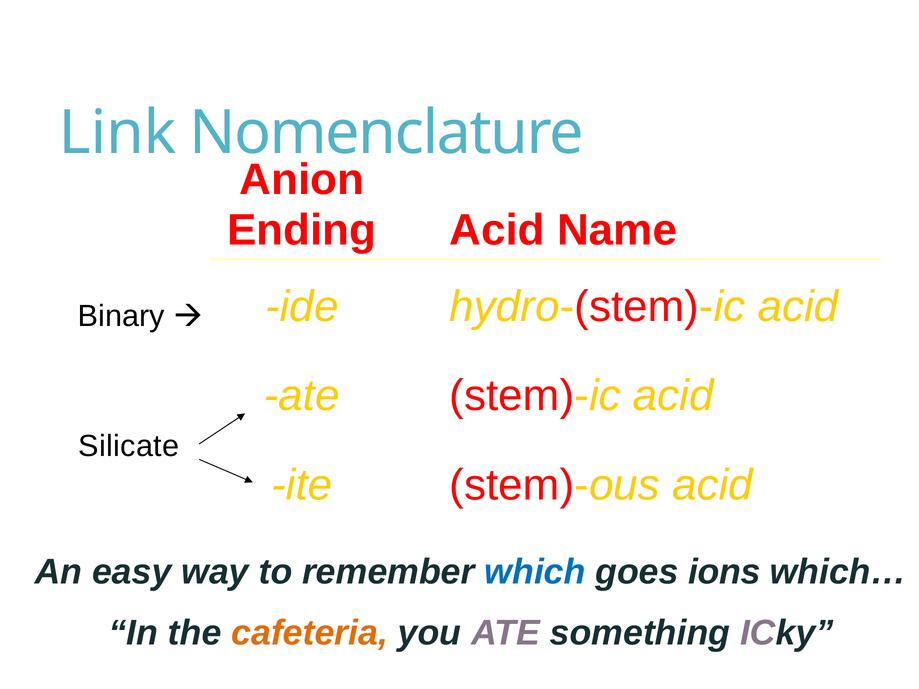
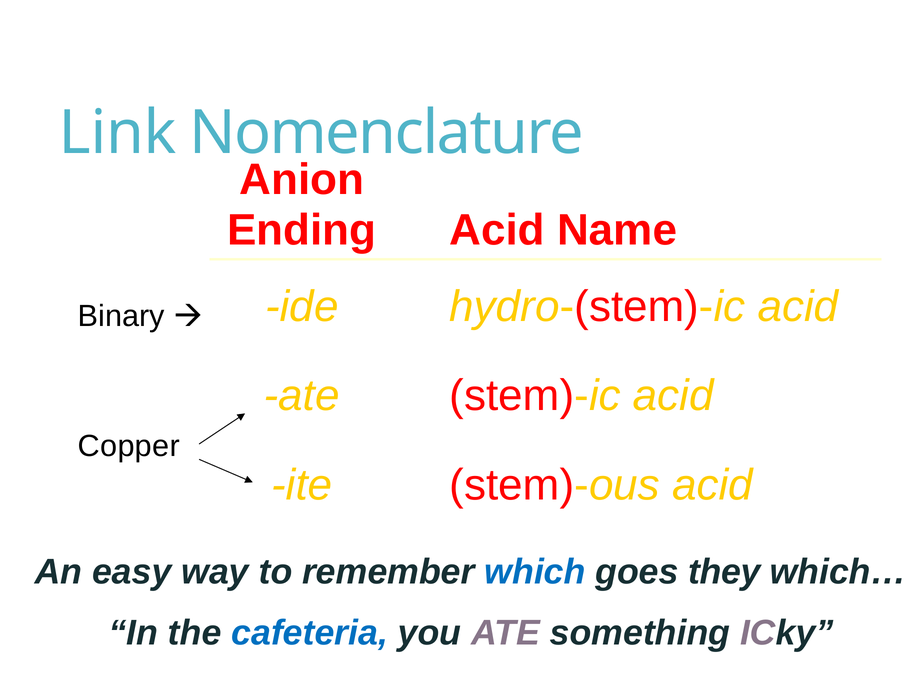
Silicate: Silicate -> Copper (129, 446)
ions: ions -> they (724, 572)
cafeteria colour: orange -> blue (310, 633)
